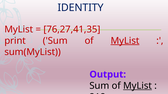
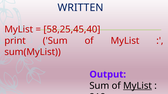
IDENTITY: IDENTITY -> WRITTEN (81, 8)
76,27,41,35: 76,27,41,35 -> 58,25,45,40 (72, 30)
MyList underline: present -> none (125, 41)
